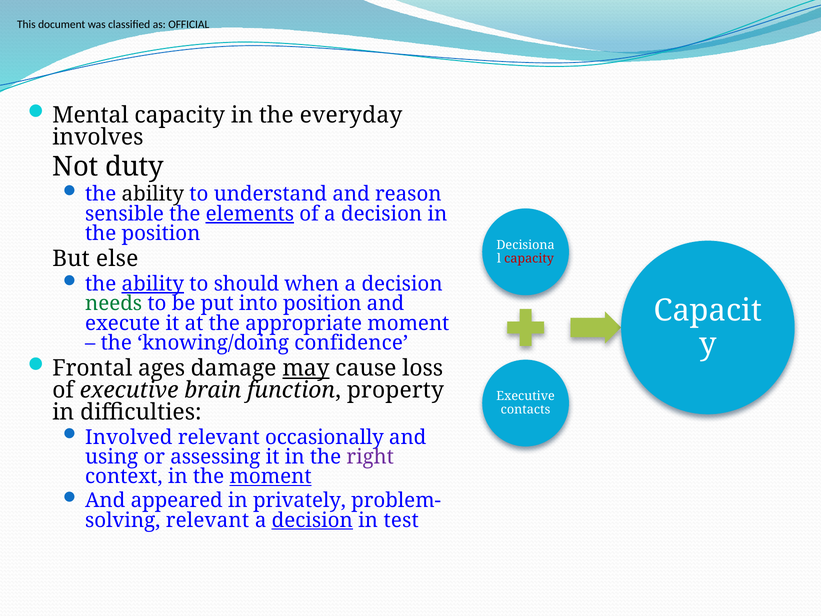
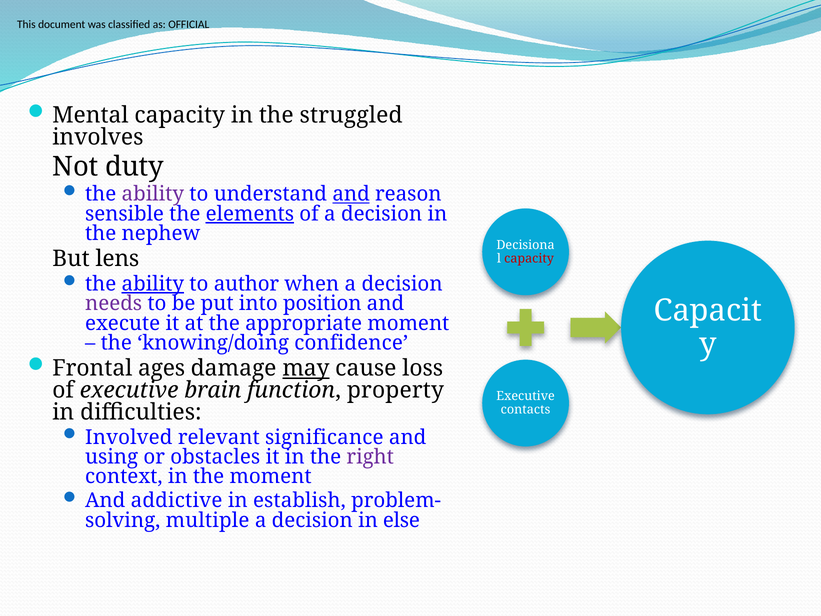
everyday: everyday -> struggled (351, 115)
ability colour: black -> purple (153, 194)
and underline: none -> present (351, 194)
the position: position -> nephew (161, 234)
else: else -> lens (117, 259)
should: should -> author (246, 284)
needs colour: green -> purple (114, 304)
occasionally: occasionally -> significance (324, 437)
assessing: assessing -> obstacles (215, 457)
moment underline: present -> none (271, 477)
appeared: appeared -> addictive (177, 500)
privately: privately -> establish (299, 500)
relevant: relevant -> multiple (207, 520)
decision underline: present -> none (312, 520)
test: test -> else (401, 520)
